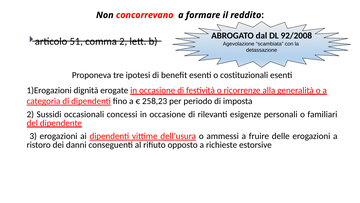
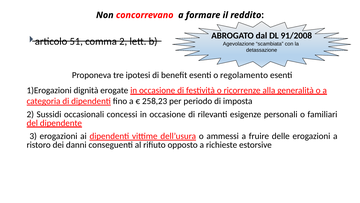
92/2008: 92/2008 -> 91/2008 (296, 35)
costituzionali: costituzionali -> regolamento (244, 75)
